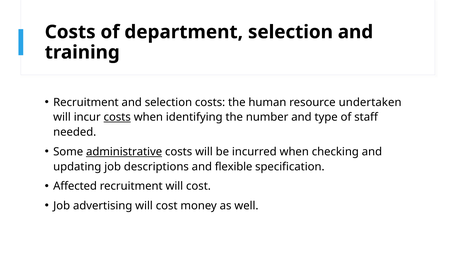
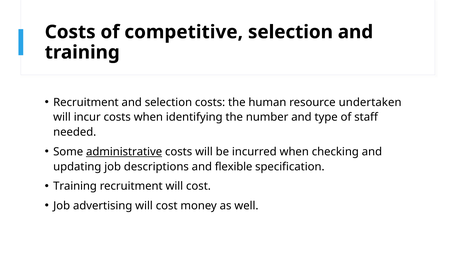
department: department -> competitive (184, 32)
costs underline: present -> none (117, 117)
Affected: Affected -> Training (75, 186)
